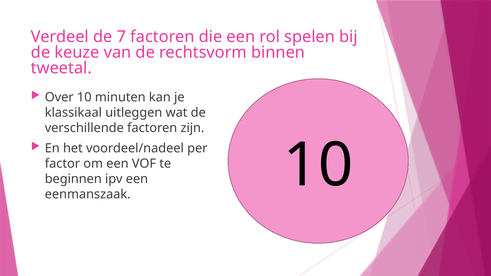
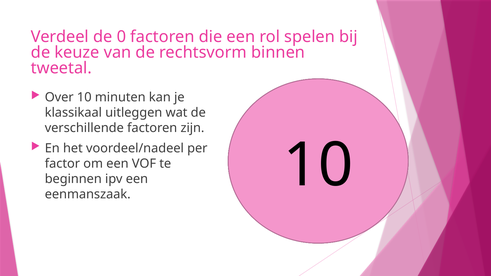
7: 7 -> 0 (121, 37)
